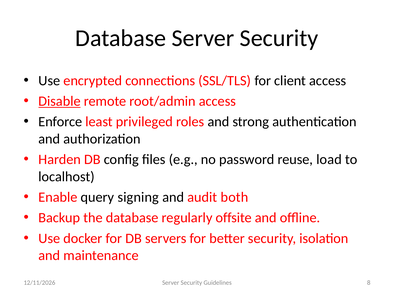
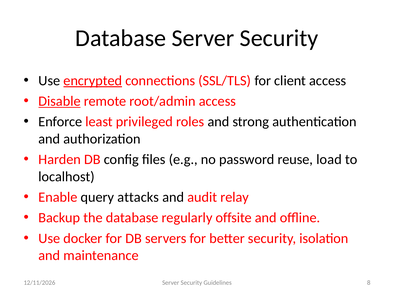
encrypted underline: none -> present (93, 80)
signing: signing -> attacks (138, 197)
both: both -> relay (235, 197)
